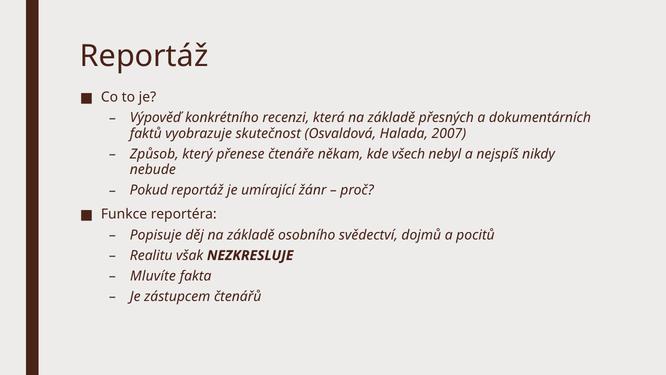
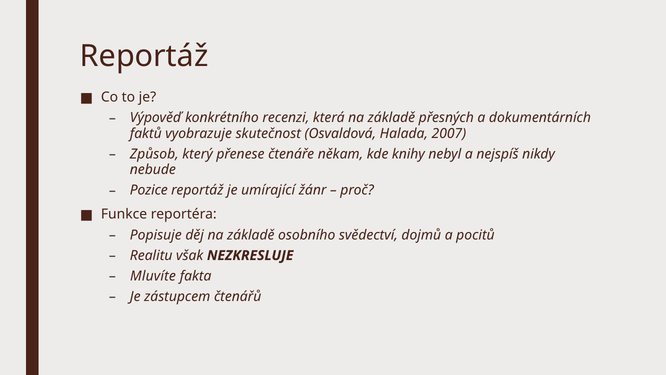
všech: všech -> knihy (408, 154)
Pokud: Pokud -> Pozice (149, 190)
